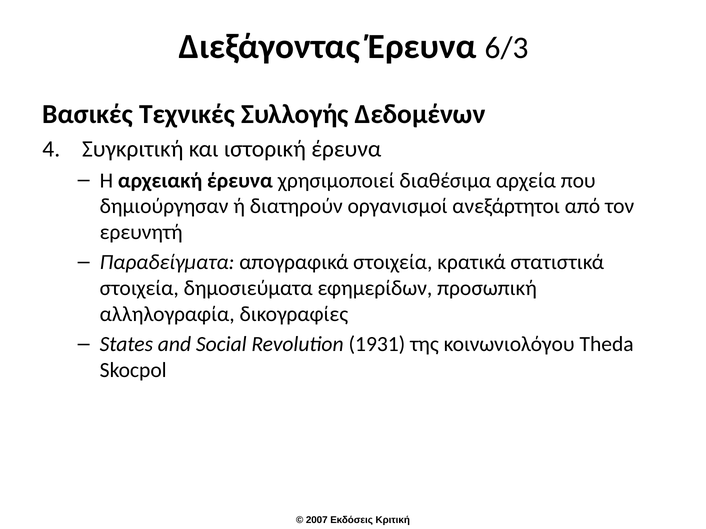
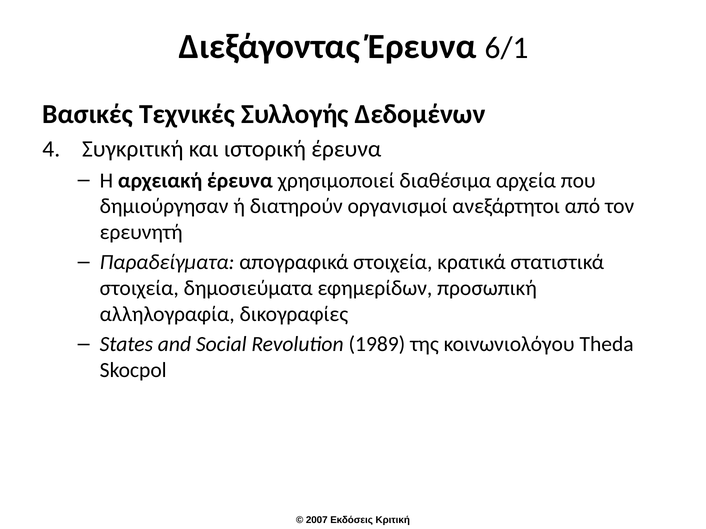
6/3: 6/3 -> 6/1 (507, 48)
1931: 1931 -> 1989 (377, 344)
